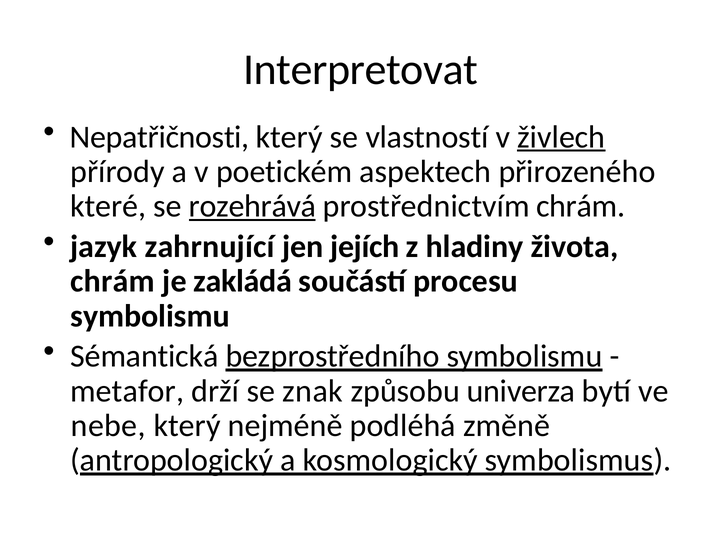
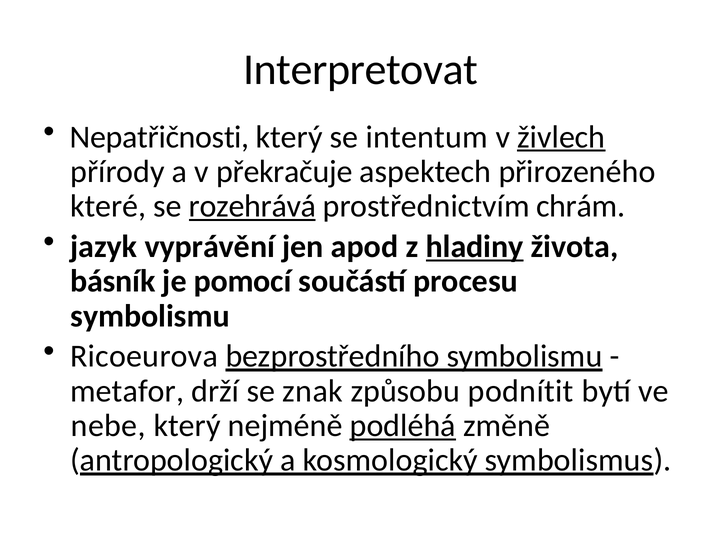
vlastností: vlastností -> intentum (427, 137)
poetickém: poetickém -> překračuje (284, 171)
zahrnující: zahrnující -> vyprávění (210, 247)
jejích: jejích -> apod (365, 247)
hladiny underline: none -> present (475, 247)
chrám: chrám -> básník (113, 281)
zakládá: zakládá -> pomocí (243, 281)
Sémantická: Sémantická -> Ricoeurova (144, 356)
univerza: univerza -> podnítit (521, 391)
podléhá underline: none -> present (403, 425)
